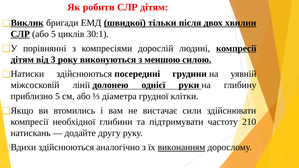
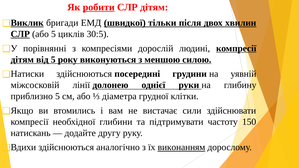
робити underline: none -> present (99, 7)
30:1: 30:1 -> 30:5 (98, 34)
від 3: 3 -> 5 (53, 60)
210: 210 -> 150 (249, 122)
